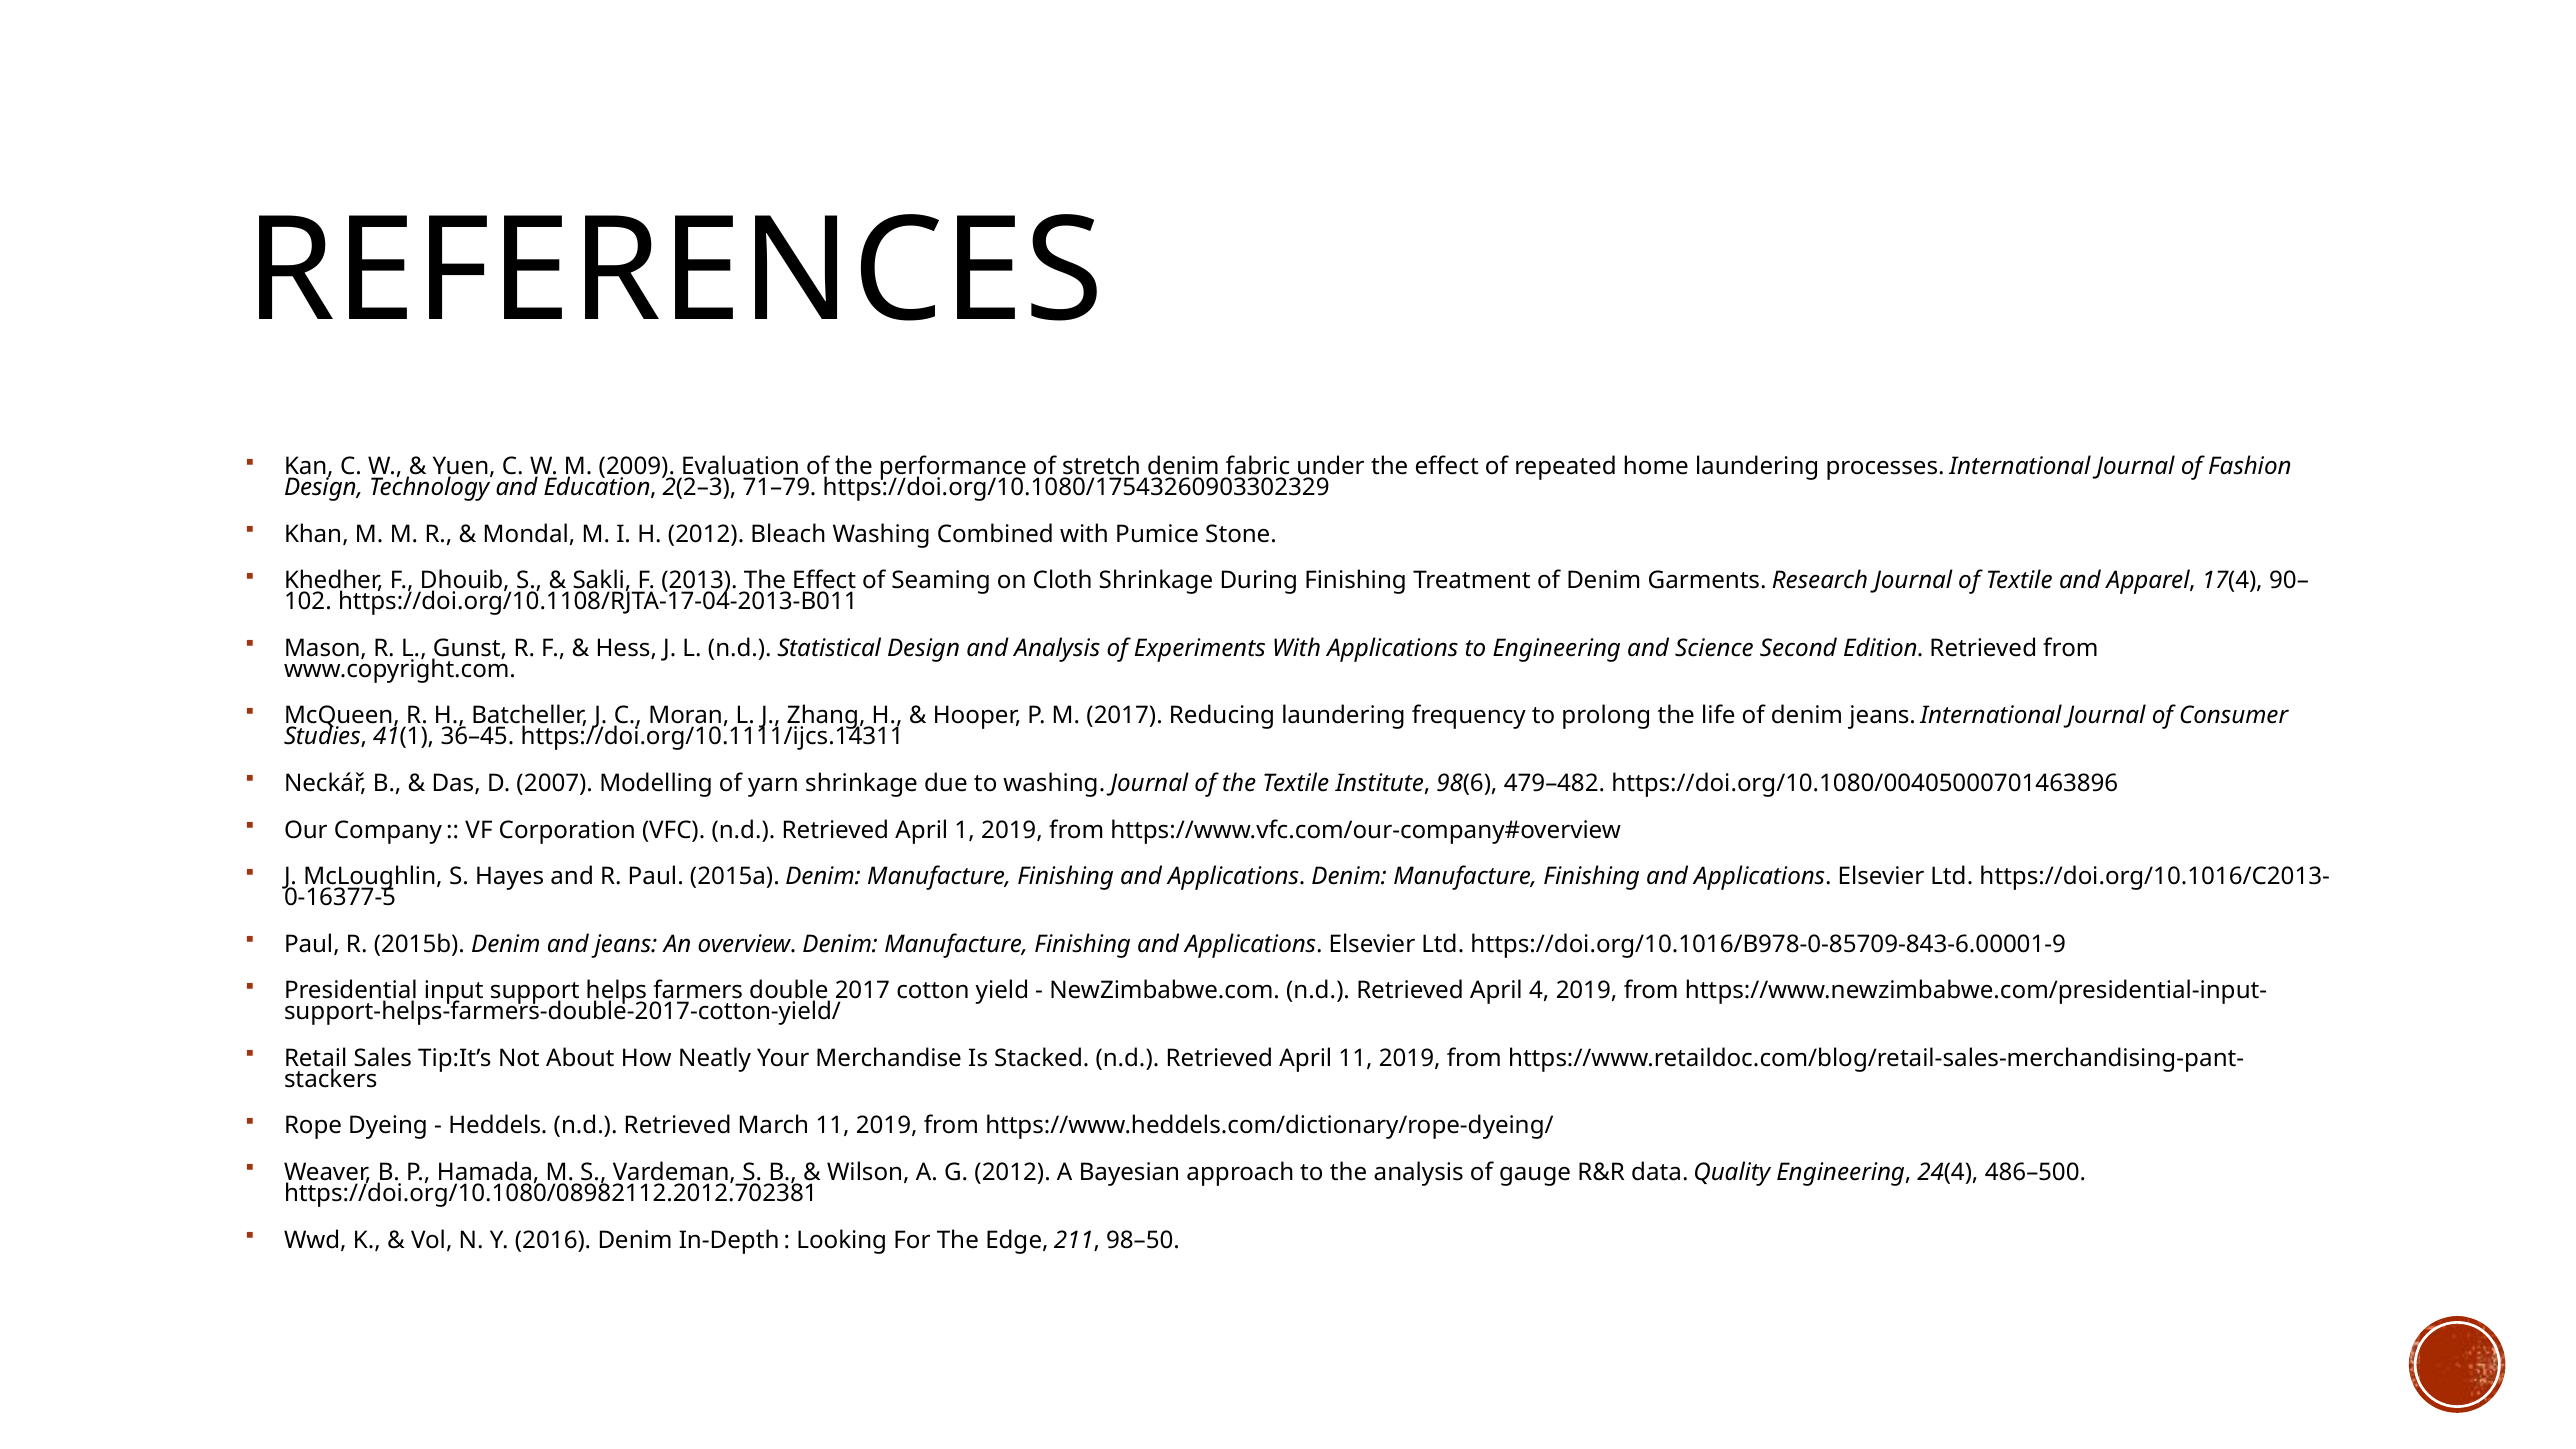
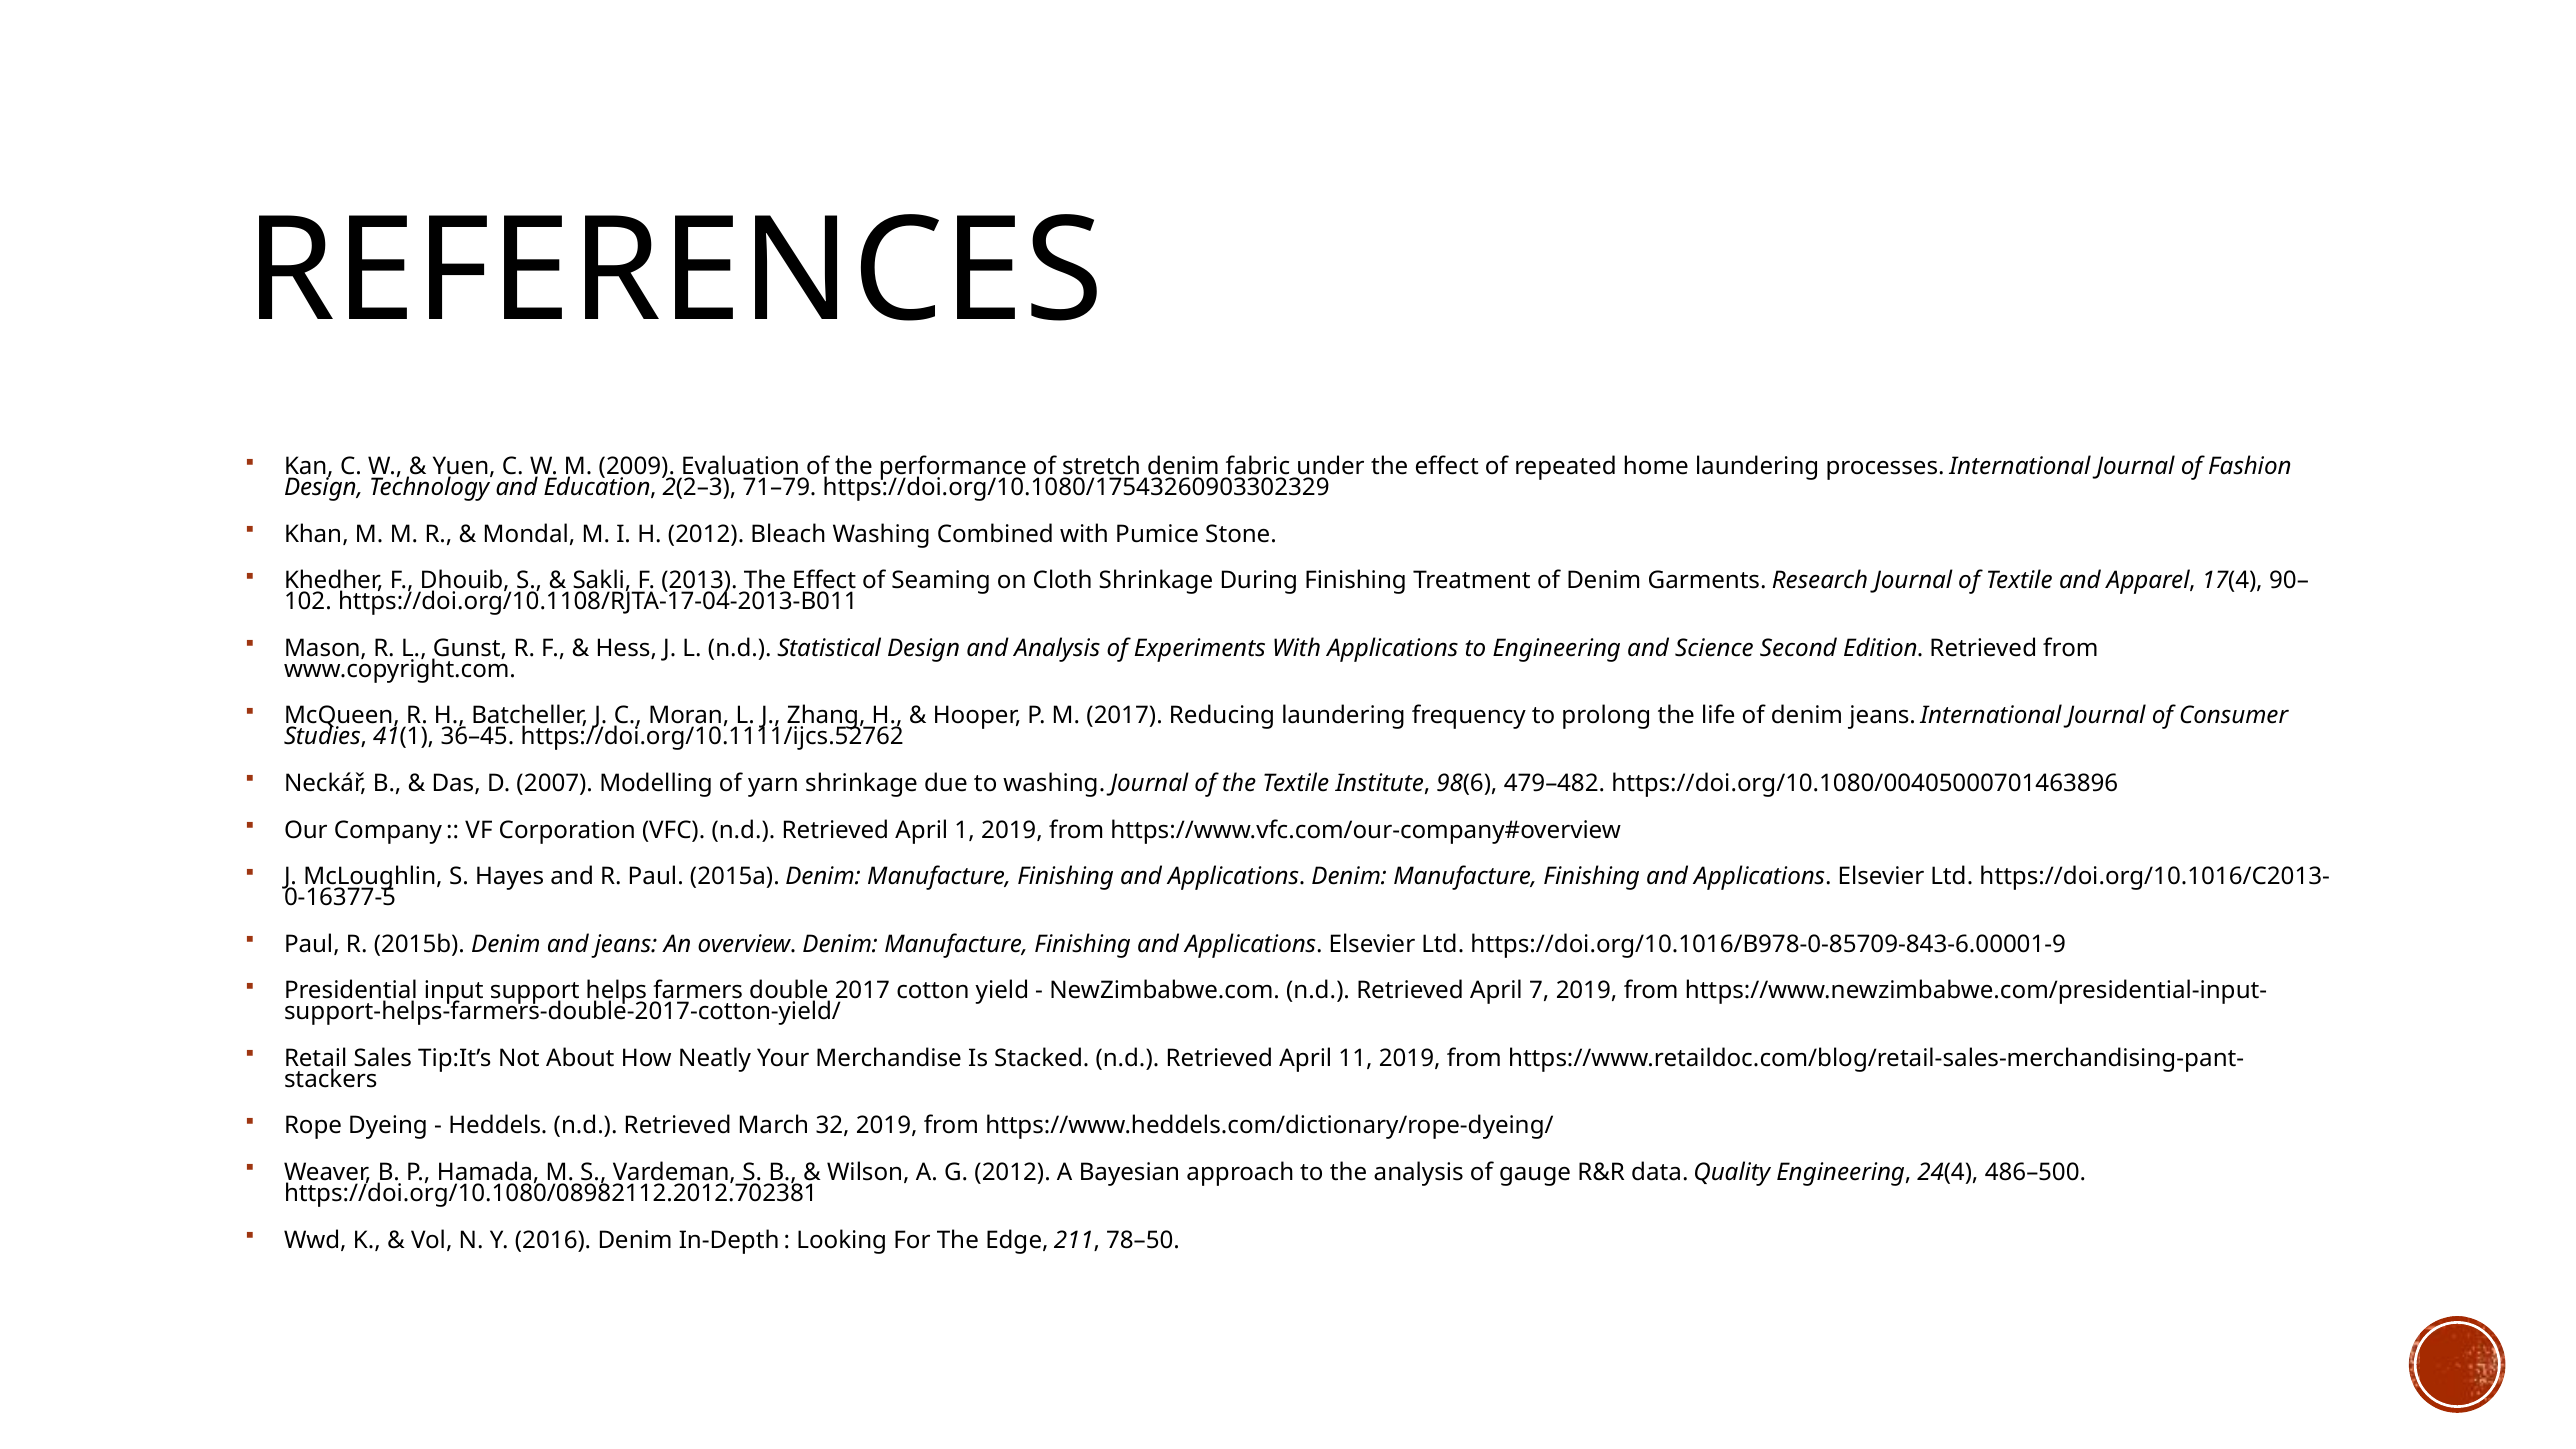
https://doi.org/10.1111/ijcs.14311: https://doi.org/10.1111/ijcs.14311 -> https://doi.org/10.1111/ijcs.52762 (712, 737)
4: 4 -> 7 (1539, 991)
March 11: 11 -> 32 (833, 1126)
98–50: 98–50 -> 78–50 (1143, 1240)
